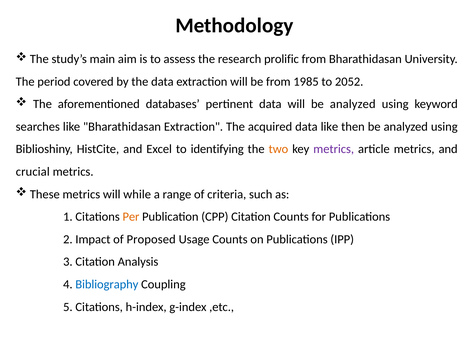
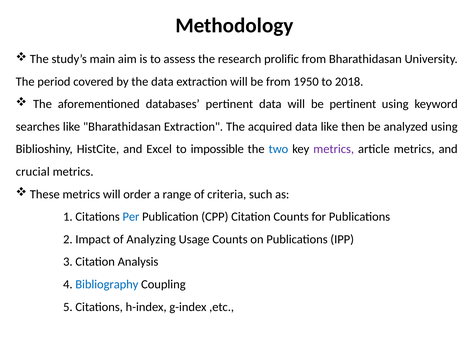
1985: 1985 -> 1950 (306, 81)
2052: 2052 -> 2018 (349, 81)
will be analyzed: analyzed -> pertinent (353, 104)
identifying: identifying -> impossible (217, 149)
two colour: orange -> blue (278, 149)
while: while -> order (137, 194)
Per colour: orange -> blue (131, 216)
Proposed: Proposed -> Analyzing (151, 239)
